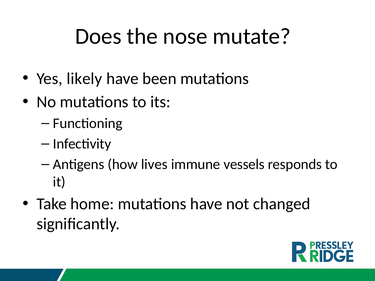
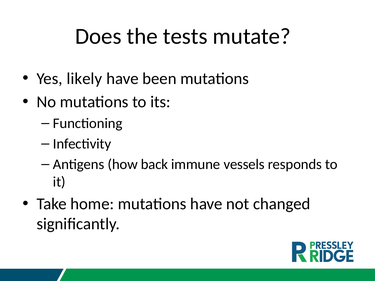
nose: nose -> tests (185, 36)
lives: lives -> back (154, 164)
